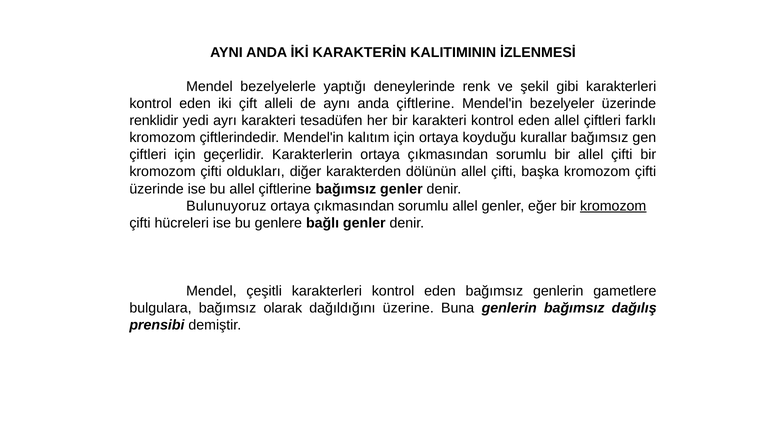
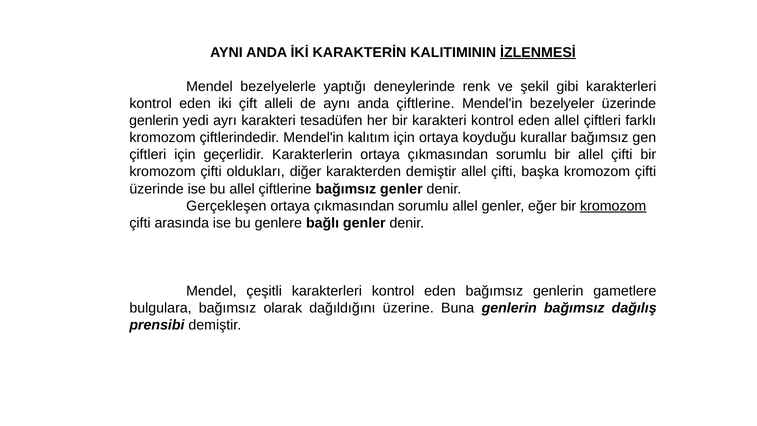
İZLENMESİ underline: none -> present (538, 52)
renklidir: renklidir -> genlerin (154, 121)
karakterden dölünün: dölünün -> demiştir (431, 172)
Bulunuyoruz: Bulunuyoruz -> Gerçekleşen (226, 206)
hücreleri: hücreleri -> arasında (182, 223)
